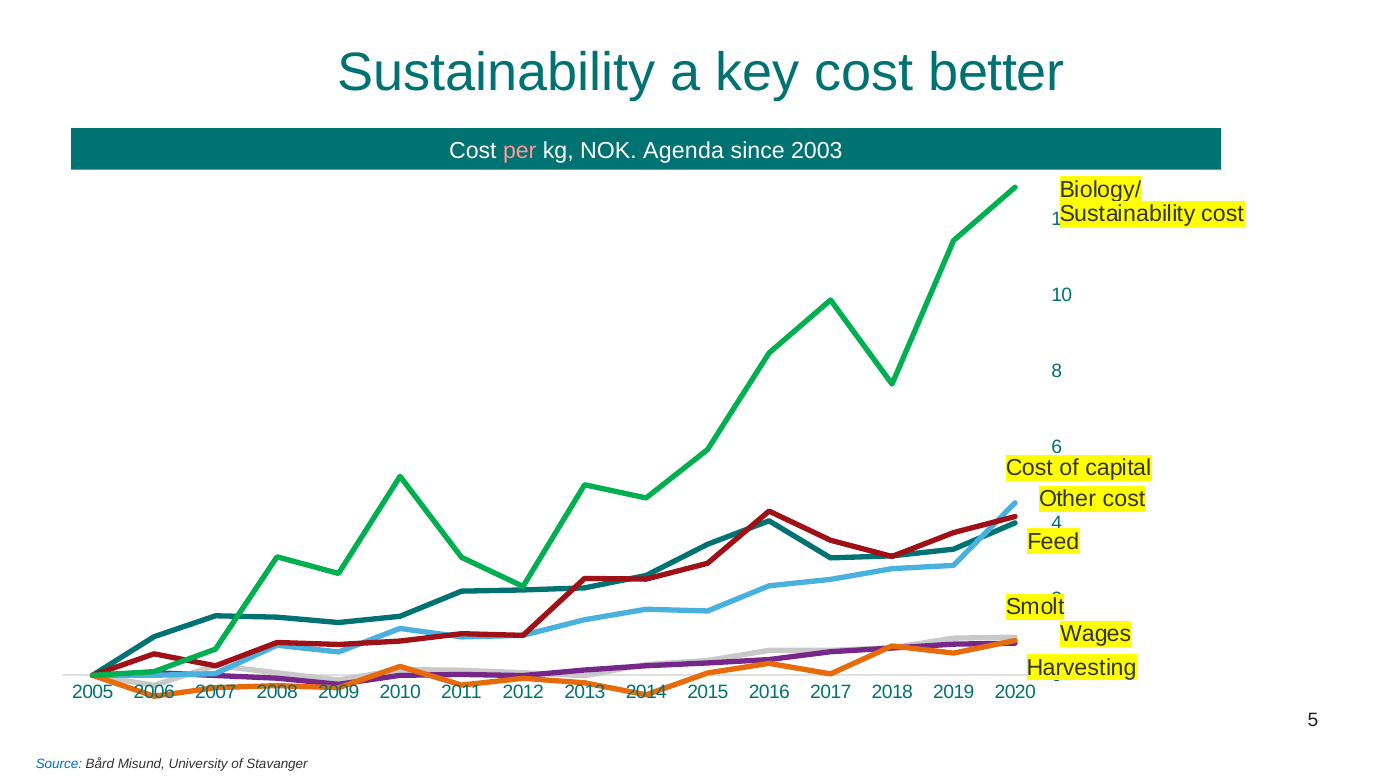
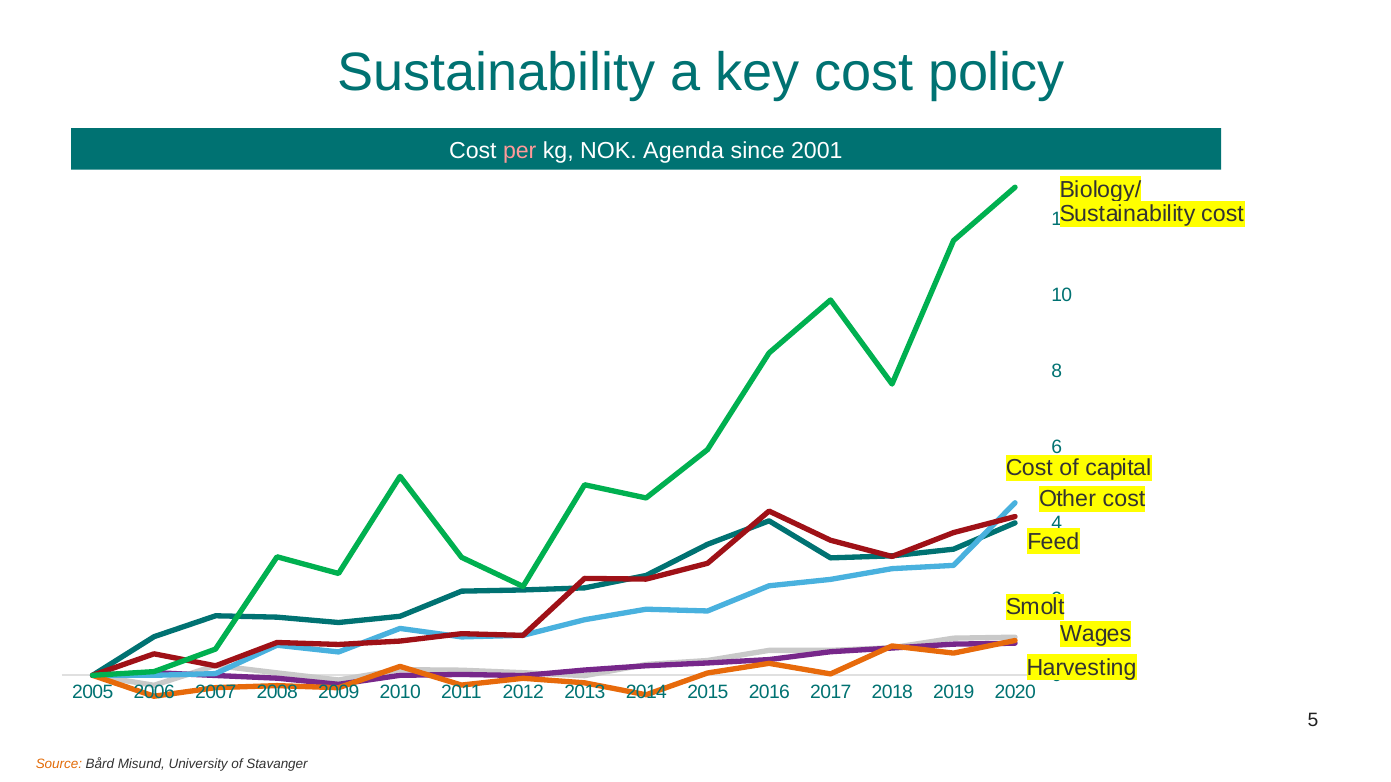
better: better -> policy (996, 72)
2003: 2003 -> 2001 (817, 151)
Source colour: blue -> orange (59, 764)
